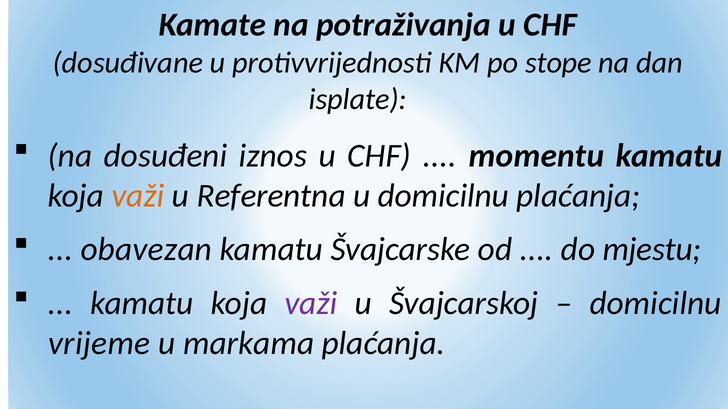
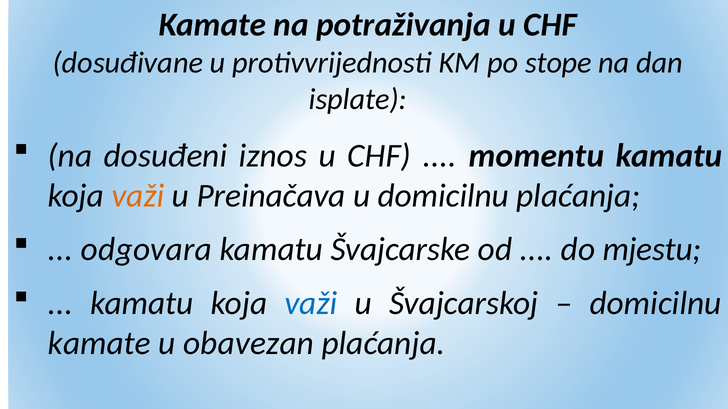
Referentna: Referentna -> Preinačava (271, 196)
obavezan: obavezan -> odgovara (146, 250)
važi colour: purple -> blue (311, 303)
vrijeme: vrijeme -> kamate (99, 343)
markama: markama -> obavezan (249, 343)
